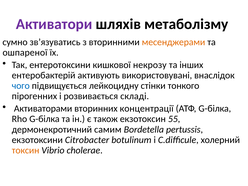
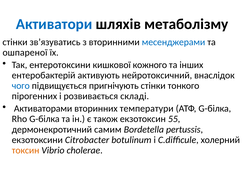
Активатори colour: purple -> blue (54, 24)
сумно: сумно -> стінки (15, 42)
месенджерами colour: orange -> blue (173, 42)
некрозу: некрозу -> кожного (150, 65)
використовувані: використовувані -> нейротоксичний (157, 75)
лейкоцидну: лейкоцидну -> пригнічують (114, 86)
концентрації: концентрації -> температури (147, 109)
